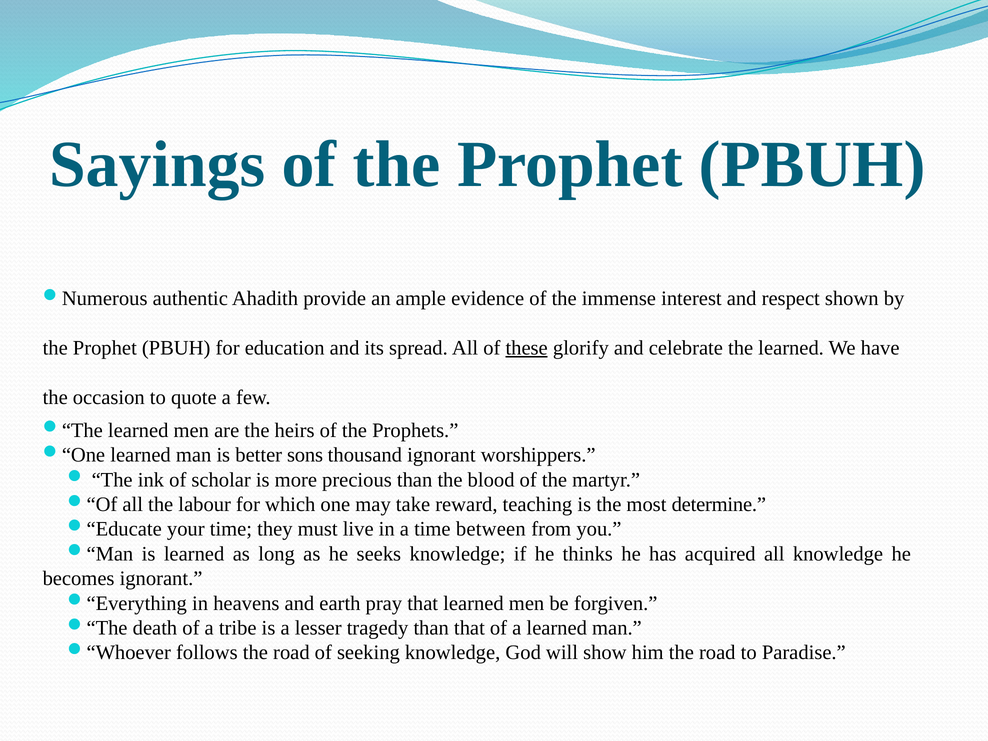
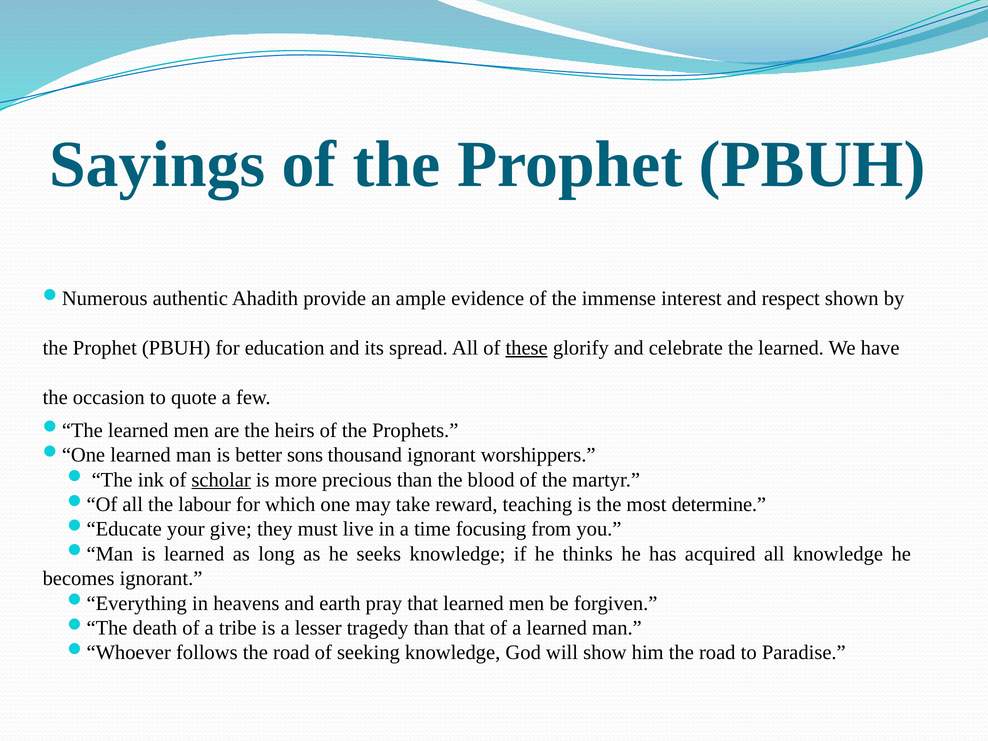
scholar underline: none -> present (221, 480)
your time: time -> give (231, 529)
between: between -> focusing (491, 529)
